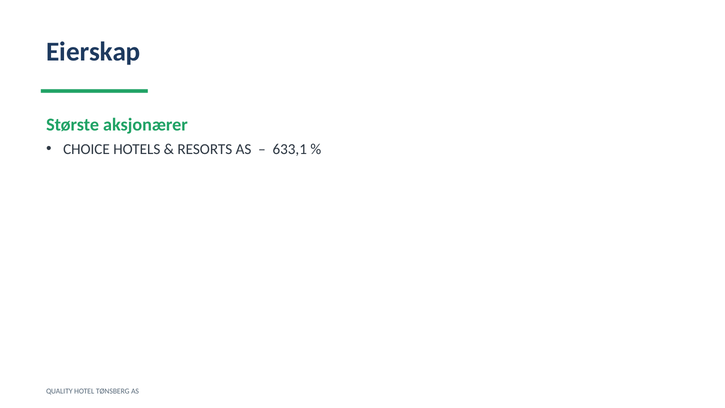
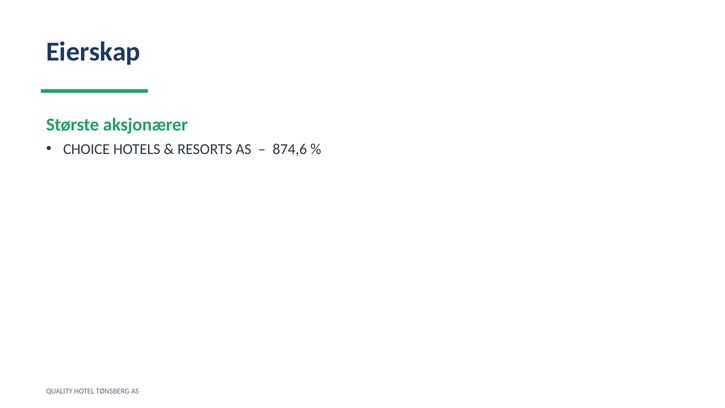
633,1: 633,1 -> 874,6 (290, 149)
